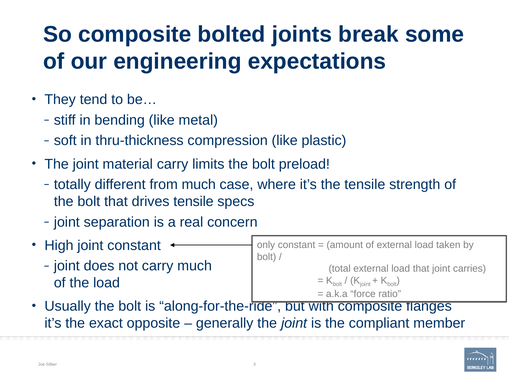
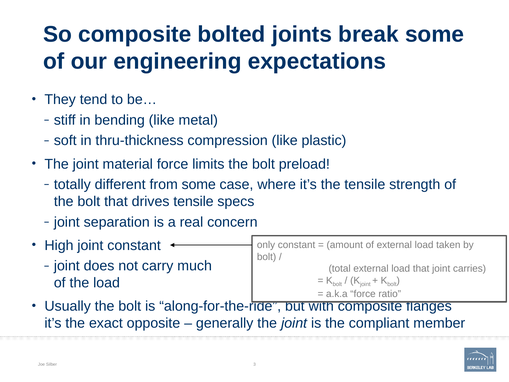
material carry: carry -> force (173, 164)
from much: much -> some (199, 184)
